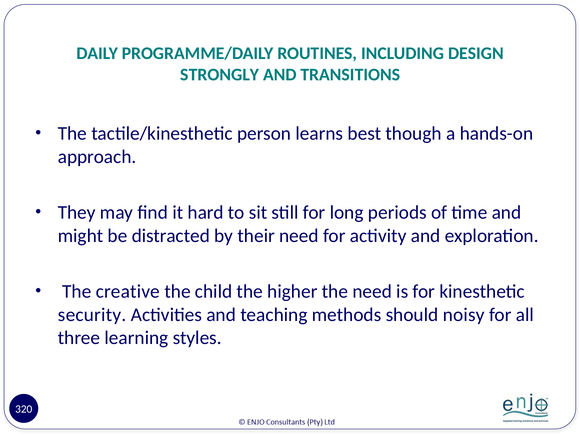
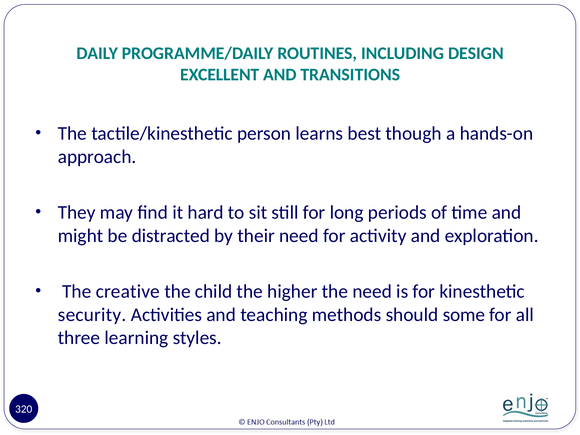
STRONGLY: STRONGLY -> EXCELLENT (220, 75)
noisy: noisy -> some (464, 315)
